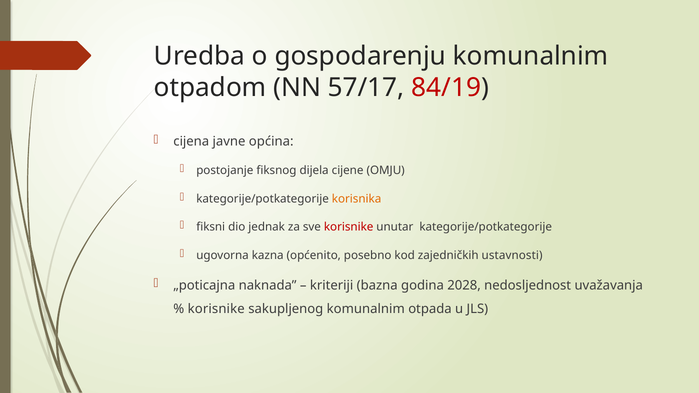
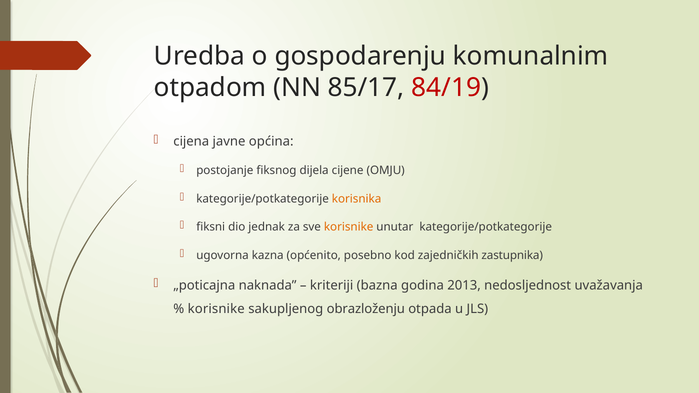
57/17: 57/17 -> 85/17 (366, 87)
korisnike colour: red -> orange (349, 227)
ustavnosti: ustavnosti -> zastupnika (512, 255)
2028: 2028 -> 2013 (464, 285)
sakupljenog komunalnim: komunalnim -> obrazloženju (366, 309)
